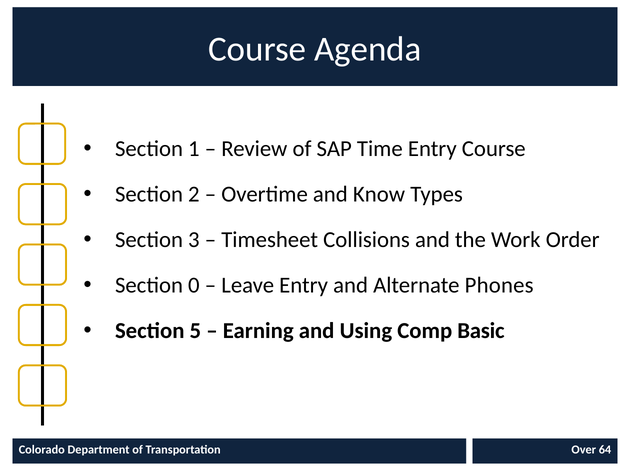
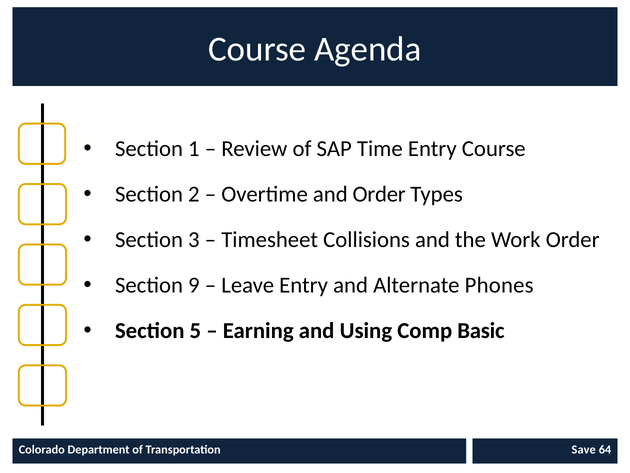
and Know: Know -> Order (379, 194)
0: 0 -> 9 (194, 285)
Over: Over -> Save (584, 449)
